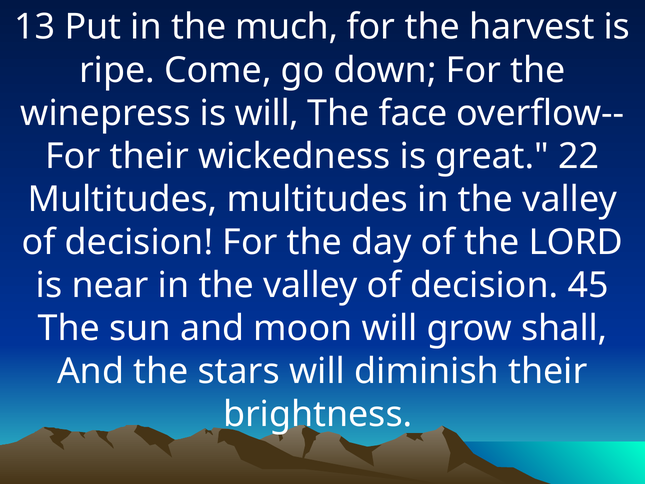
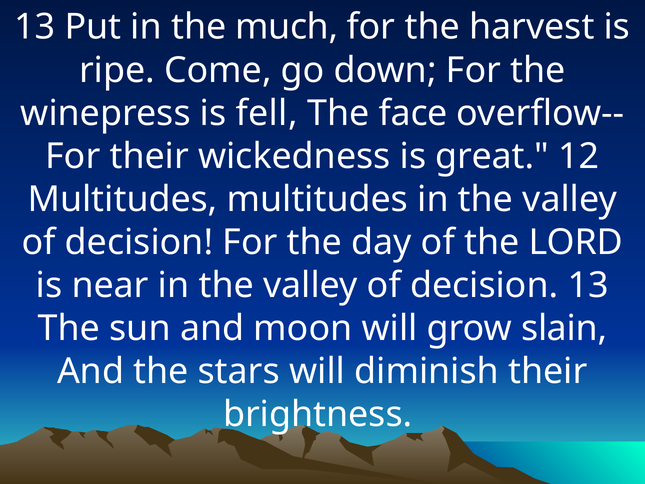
is will: will -> fell (267, 113)
22: 22 -> 12 (579, 156)
decision 45: 45 -> 13 (588, 285)
shall: shall -> slain (564, 328)
